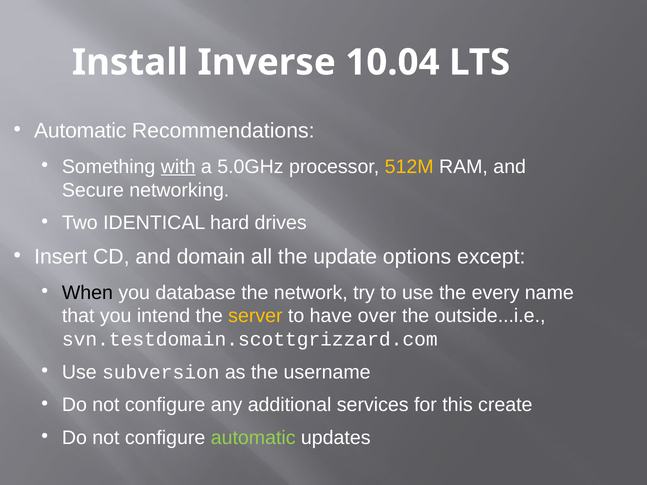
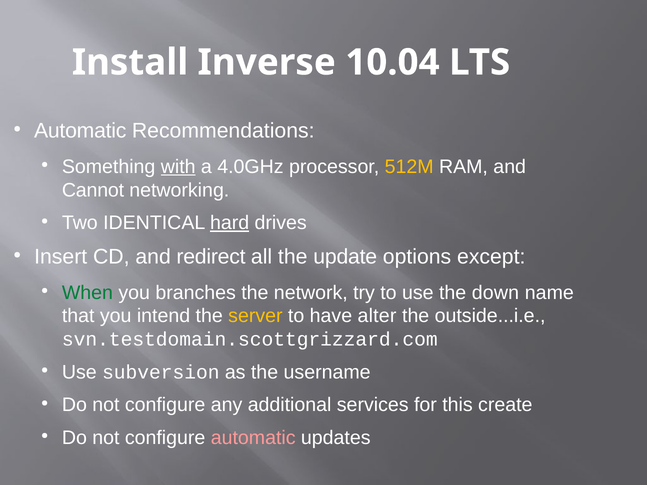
5.0GHz: 5.0GHz -> 4.0GHz (250, 167)
Secure: Secure -> Cannot (93, 190)
hard underline: none -> present (230, 223)
domain: domain -> redirect (211, 257)
When colour: black -> green (87, 293)
database: database -> branches (196, 293)
every: every -> down (495, 293)
over: over -> alter (377, 316)
automatic colour: light green -> pink (253, 438)
